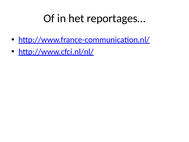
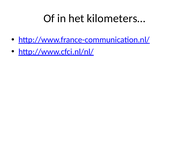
reportages…: reportages… -> kilometers… (116, 18)
